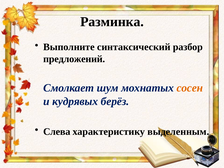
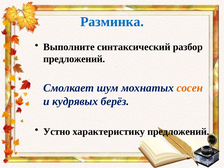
Разминка colour: black -> blue (112, 22)
Слева: Слева -> Устно (57, 132)
характеристику выделенным: выделенным -> предложений (178, 132)
